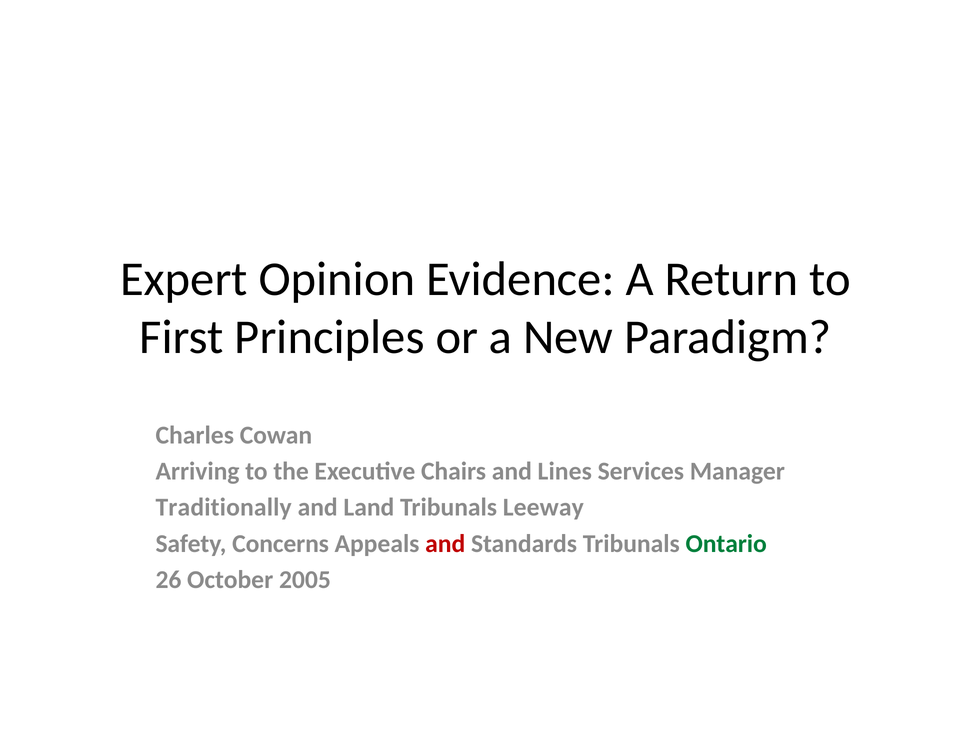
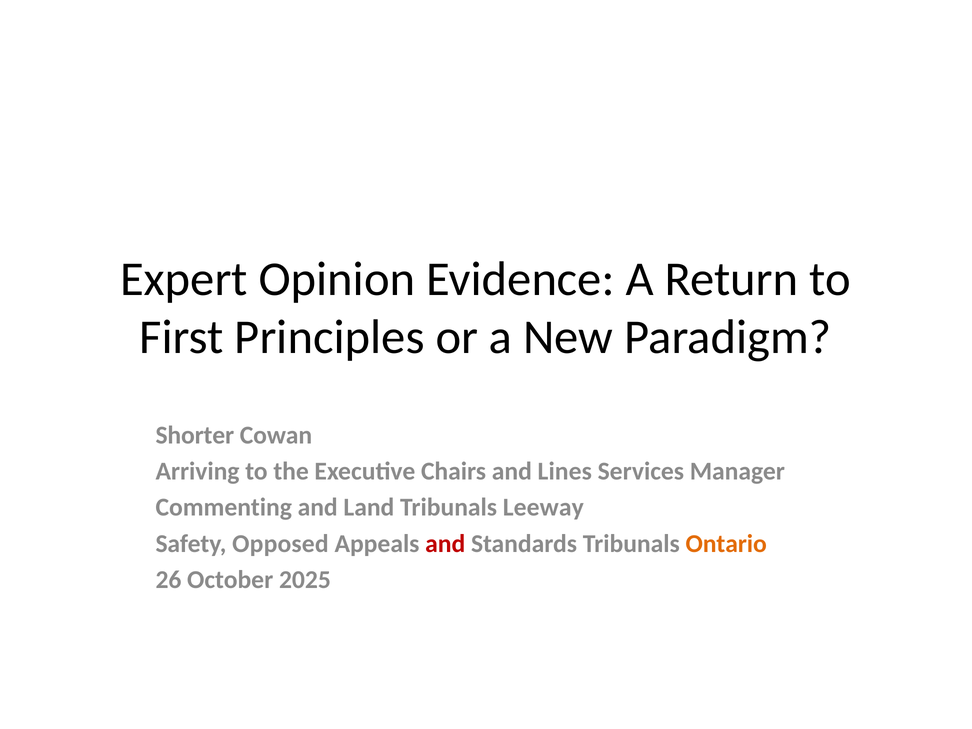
Charles: Charles -> Shorter (195, 435)
Traditionally: Traditionally -> Commenting (224, 507)
Concerns: Concerns -> Opposed (280, 544)
Ontario colour: green -> orange (726, 544)
2005: 2005 -> 2025 (305, 580)
